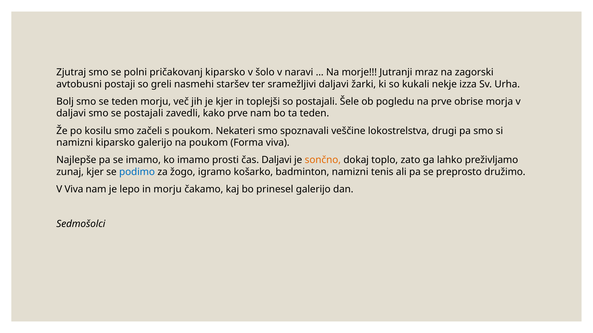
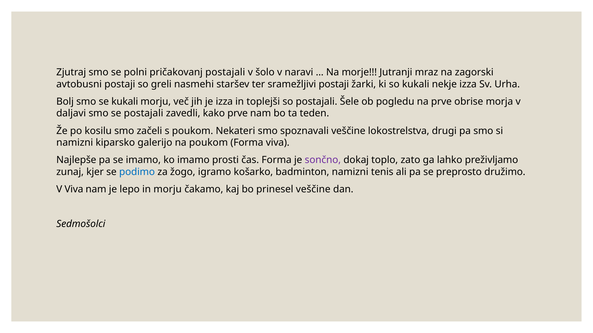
pričakovanj kiparsko: kiparsko -> postajali (225, 72)
sramežljivi daljavi: daljavi -> postaji (334, 84)
se teden: teden -> kukali (125, 102)
je kjer: kjer -> izza (224, 102)
čas Daljavi: Daljavi -> Forma (277, 160)
sončno colour: orange -> purple (323, 160)
prinesel galerijo: galerijo -> veščine (313, 190)
